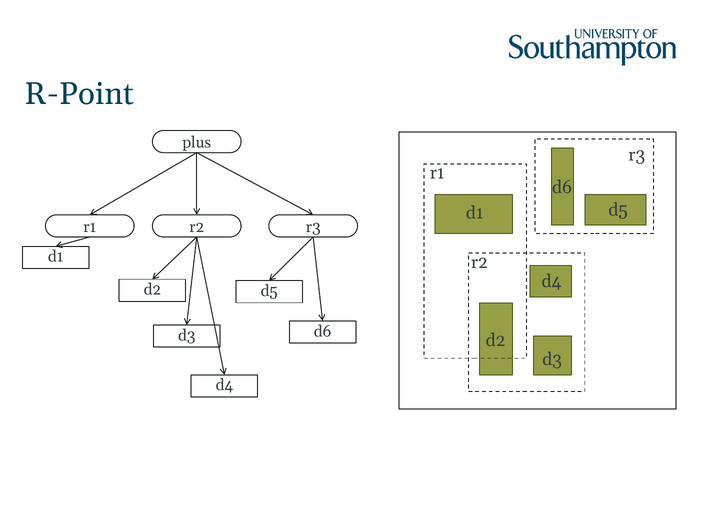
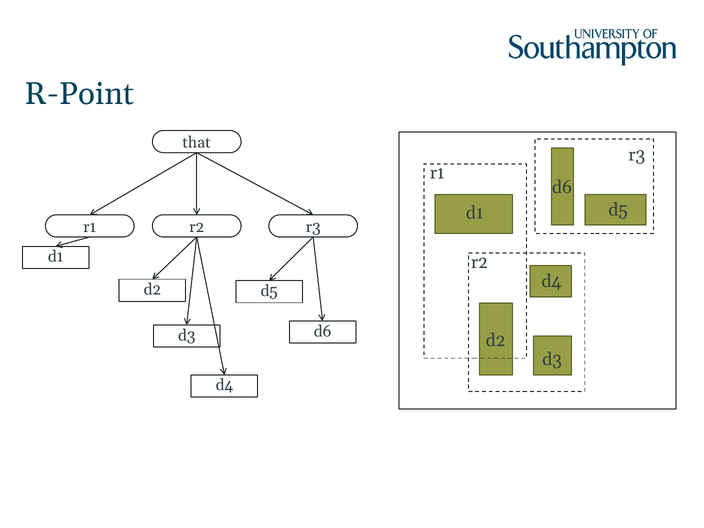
plus: plus -> that (197, 143)
